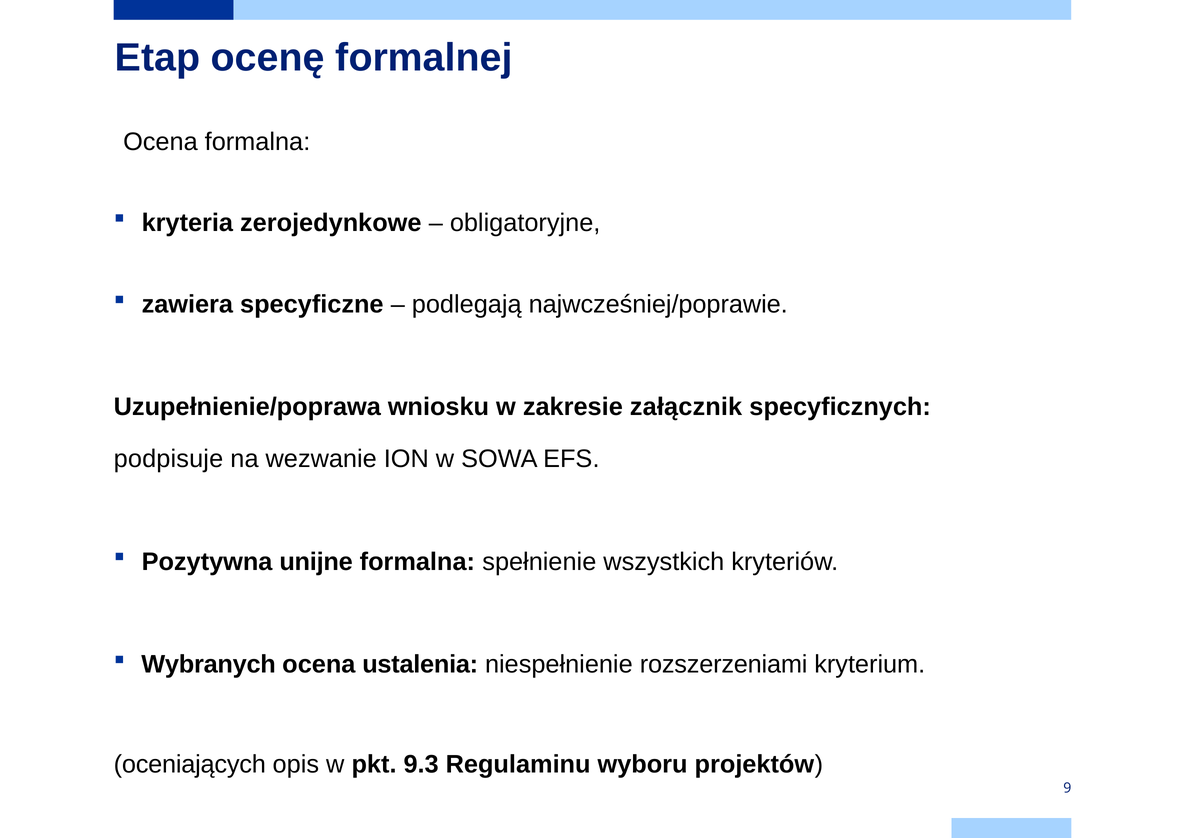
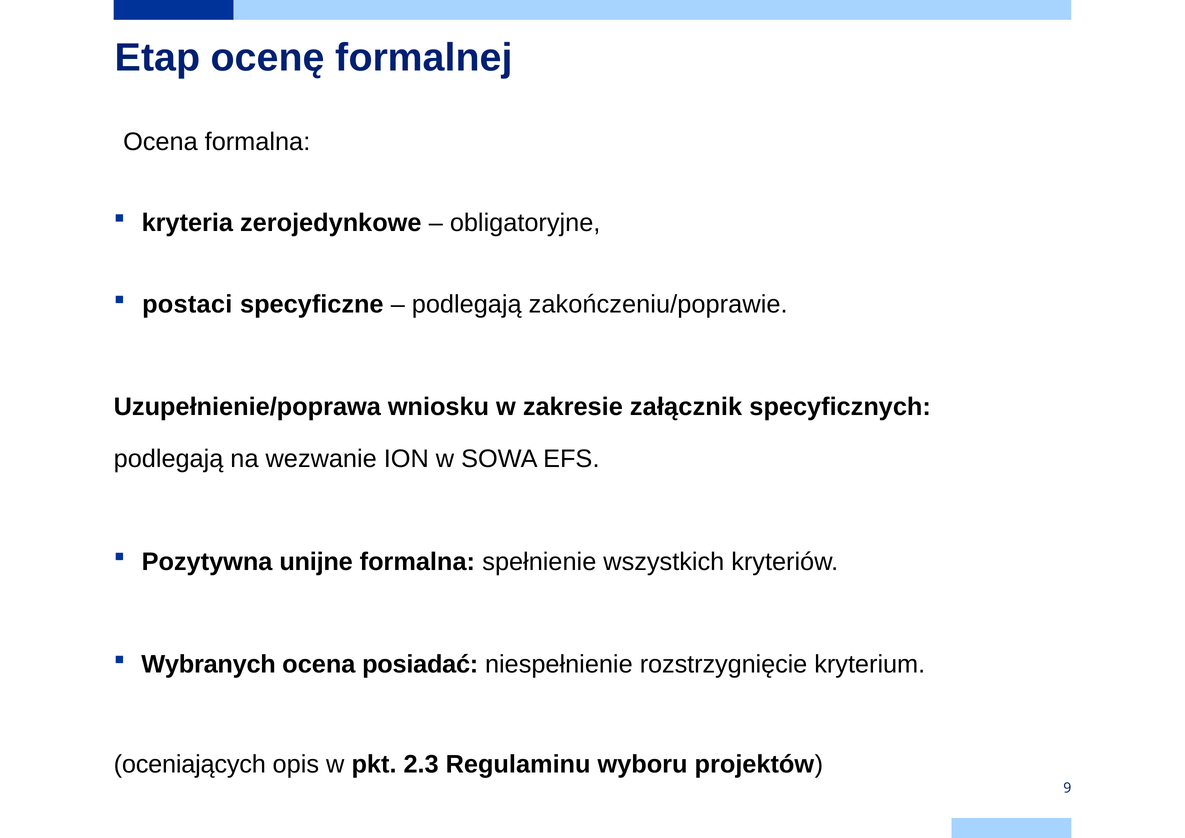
zawiera: zawiera -> postaci (187, 304)
najwcześniej/poprawie: najwcześniej/poprawie -> zakończeniu/poprawie (658, 304)
podpisuje: podpisuje -> podlegają (169, 459)
ustalenia: ustalenia -> posiadać (420, 664)
rozszerzeniami: rozszerzeniami -> rozstrzygnięcie (724, 664)
9.3: 9.3 -> 2.3 (421, 764)
